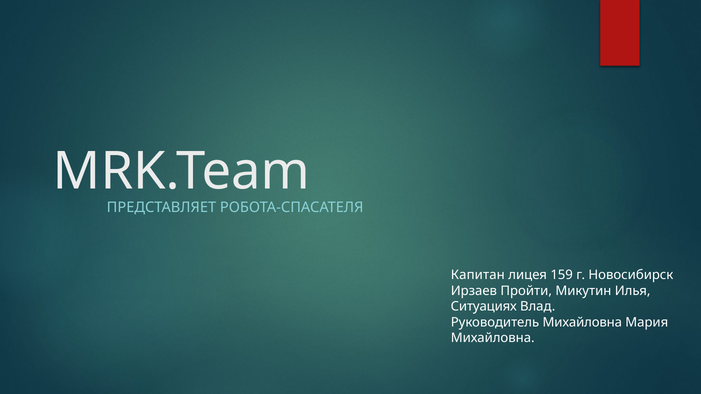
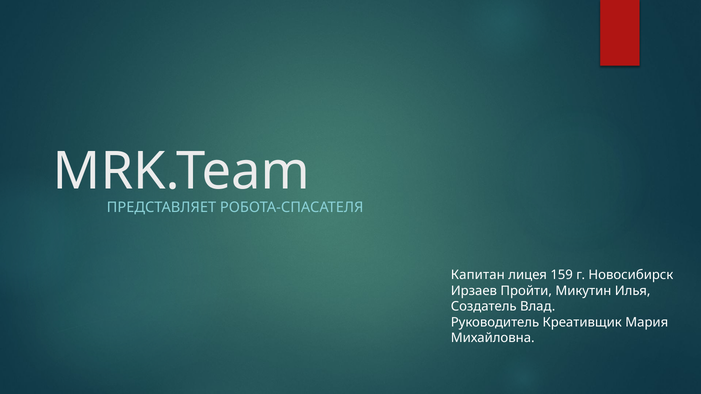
Ситуациях: Ситуациях -> Создатель (484, 307)
Руководитель Михайловна: Михайловна -> Креативщик (582, 323)
